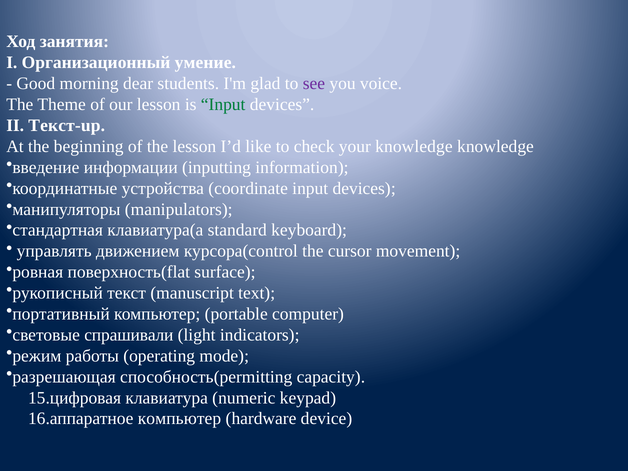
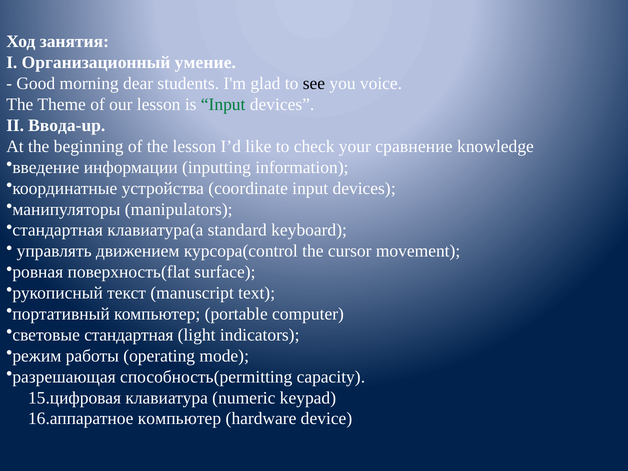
see colour: purple -> black (314, 84)
Текст-up: Текст-up -> Ввода-up (67, 126)
your knowledge: knowledge -> сравнение (414, 146)
световые спрашивали: спрашивали -> стандартная (129, 335)
